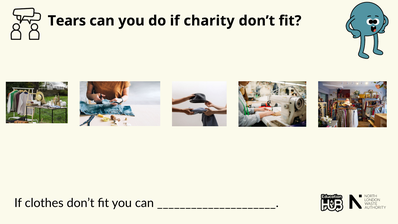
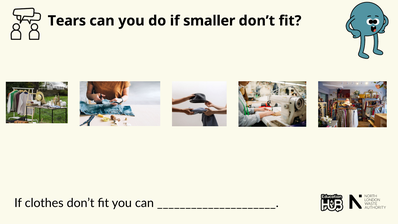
charity: charity -> smaller (209, 21)
